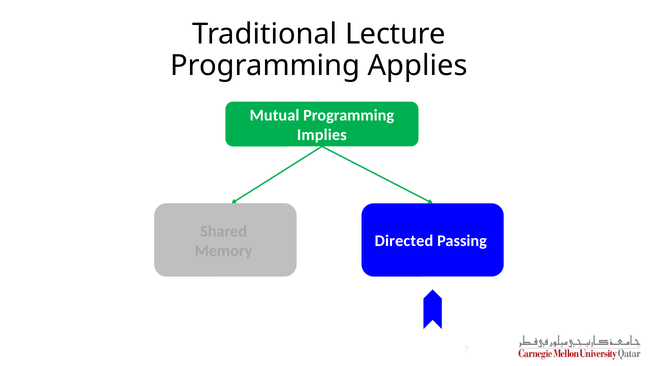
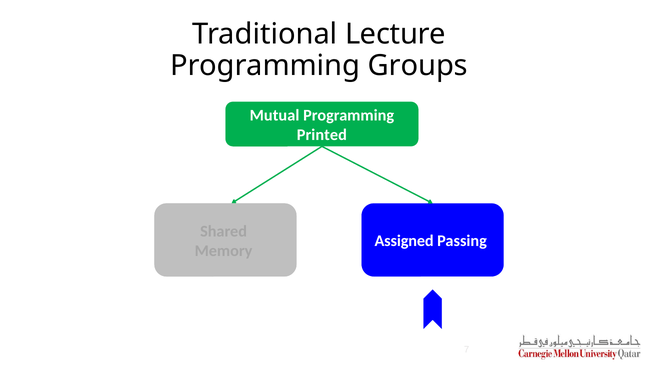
Applies: Applies -> Groups (418, 65)
Implies: Implies -> Printed (322, 135)
Directed: Directed -> Assigned (404, 241)
